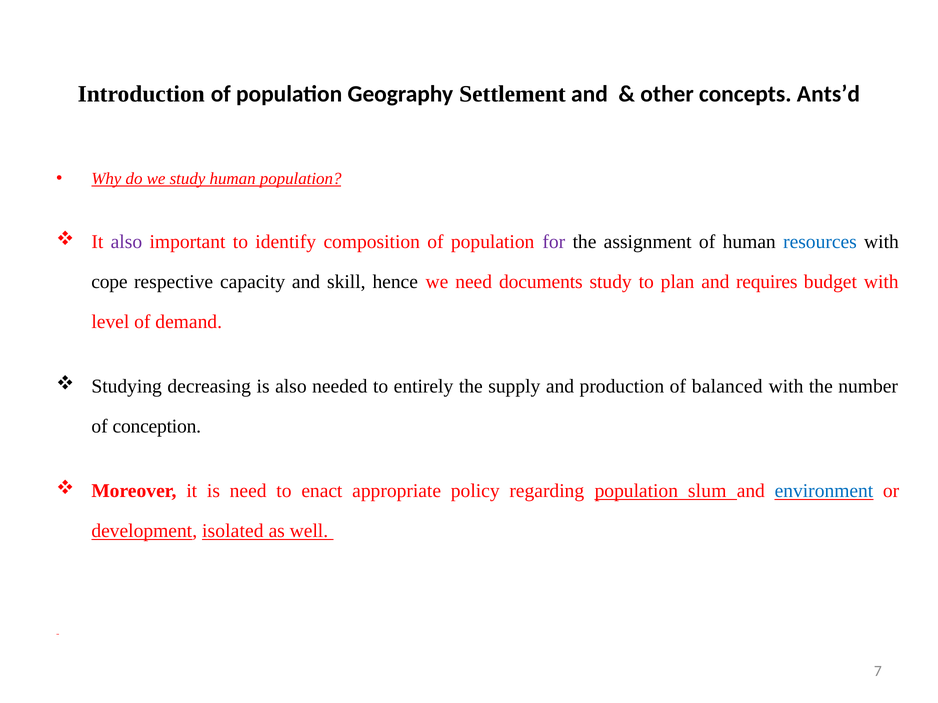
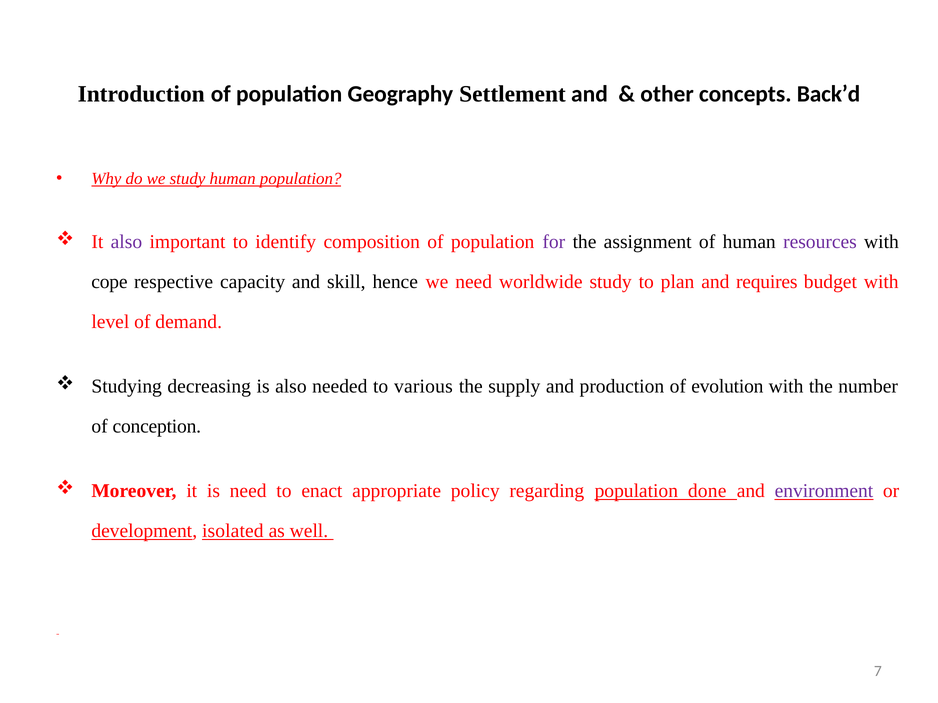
Ants’d: Ants’d -> Back’d (829, 94)
resources colour: blue -> purple (820, 242)
documents: documents -> worldwide (541, 282)
entirely: entirely -> various (423, 387)
balanced: balanced -> evolution (727, 387)
slum: slum -> done (707, 491)
environment colour: blue -> purple (824, 491)
